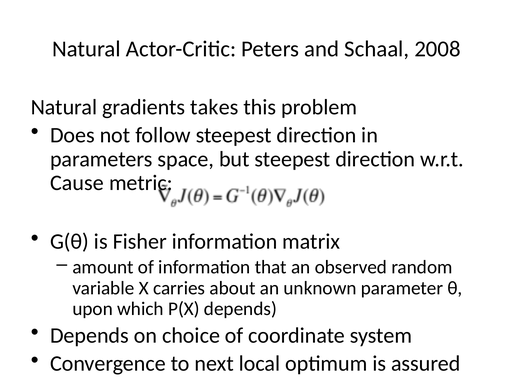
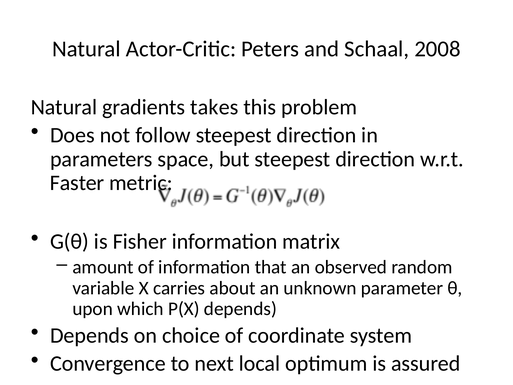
Cause: Cause -> Faster (77, 183)
